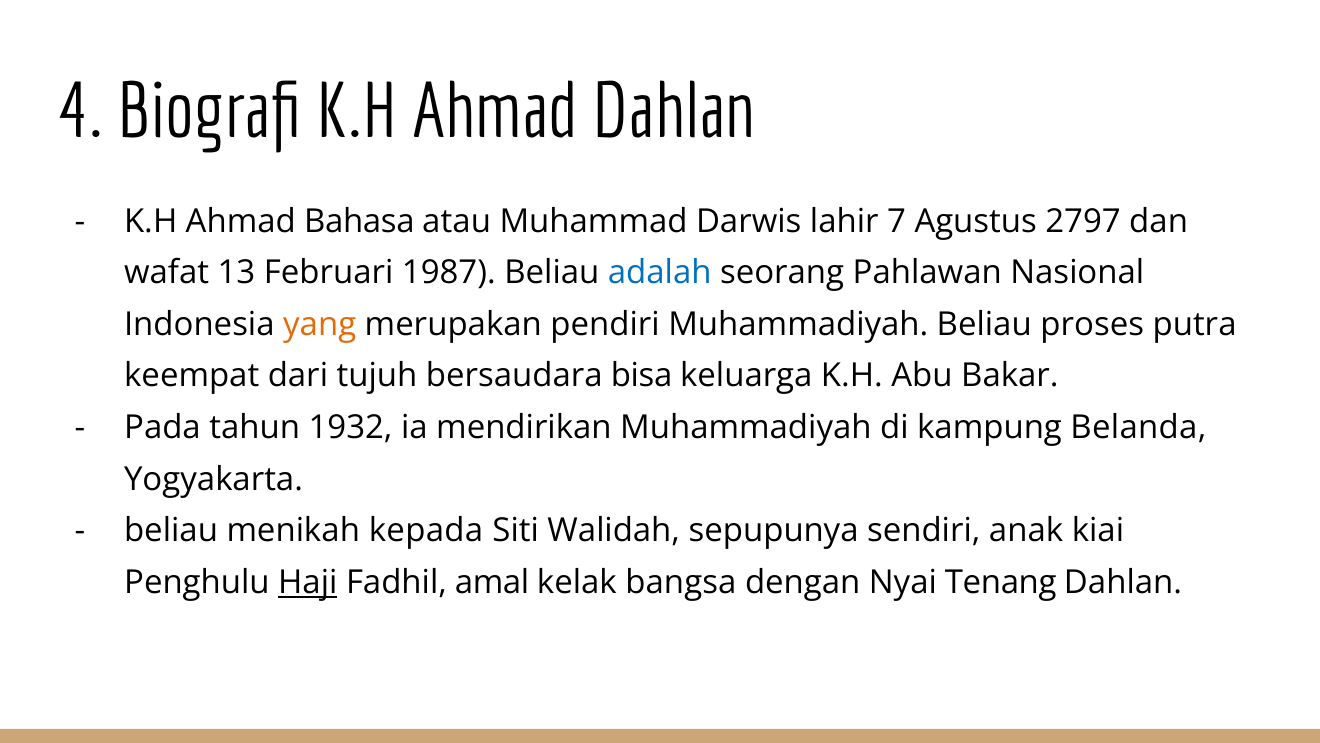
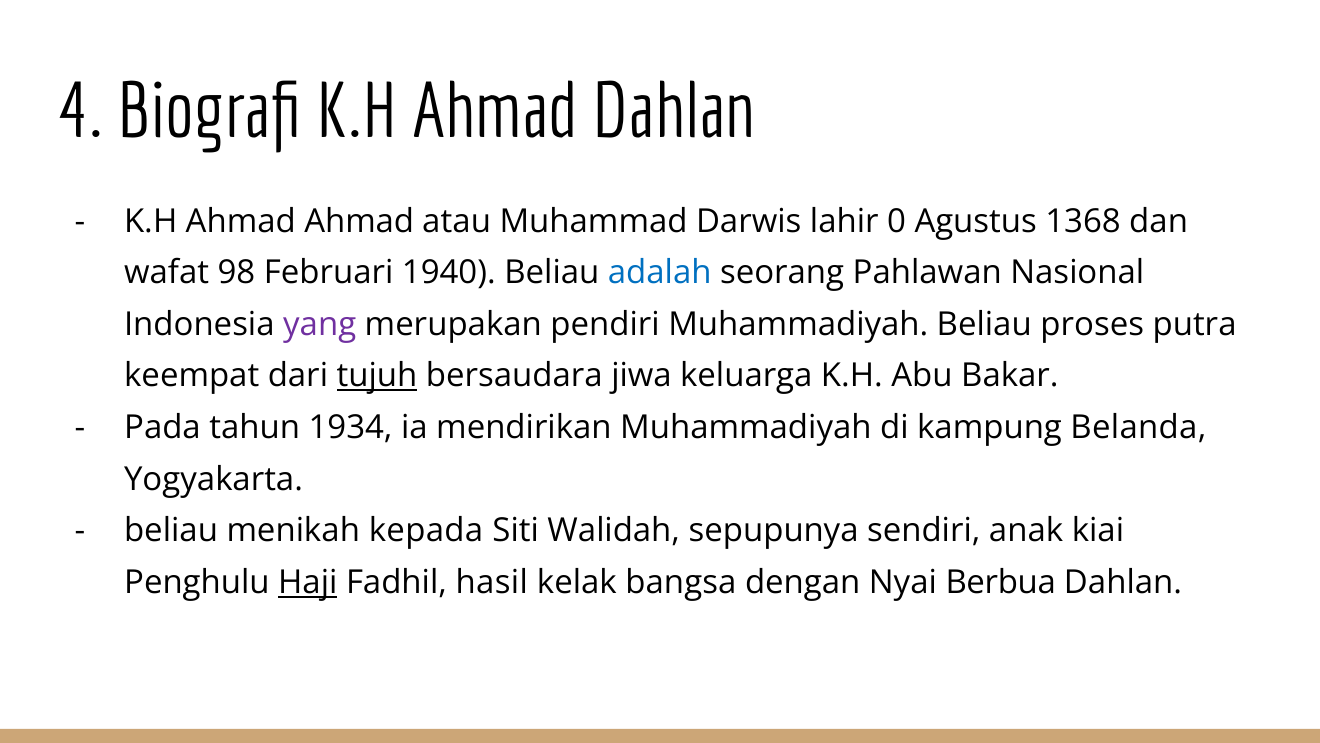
Ahmad Bahasa: Bahasa -> Ahmad (359, 221)
7: 7 -> 0 (897, 221)
2797: 2797 -> 1368 (1083, 221)
13: 13 -> 98 (236, 273)
1987: 1987 -> 1940 (449, 273)
yang colour: orange -> purple (320, 324)
tujuh underline: none -> present (377, 376)
bisa: bisa -> jiwa (641, 376)
1932: 1932 -> 1934 (351, 427)
amal: amal -> hasil (492, 582)
Tenang: Tenang -> Berbua (1001, 582)
